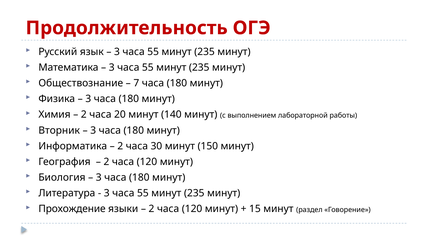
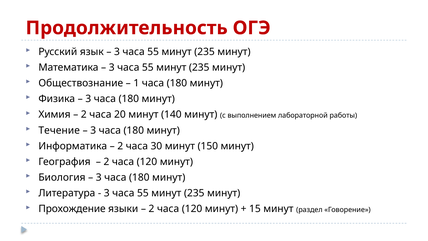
7: 7 -> 1 (136, 83)
Вторник: Вторник -> Течение (59, 130)
